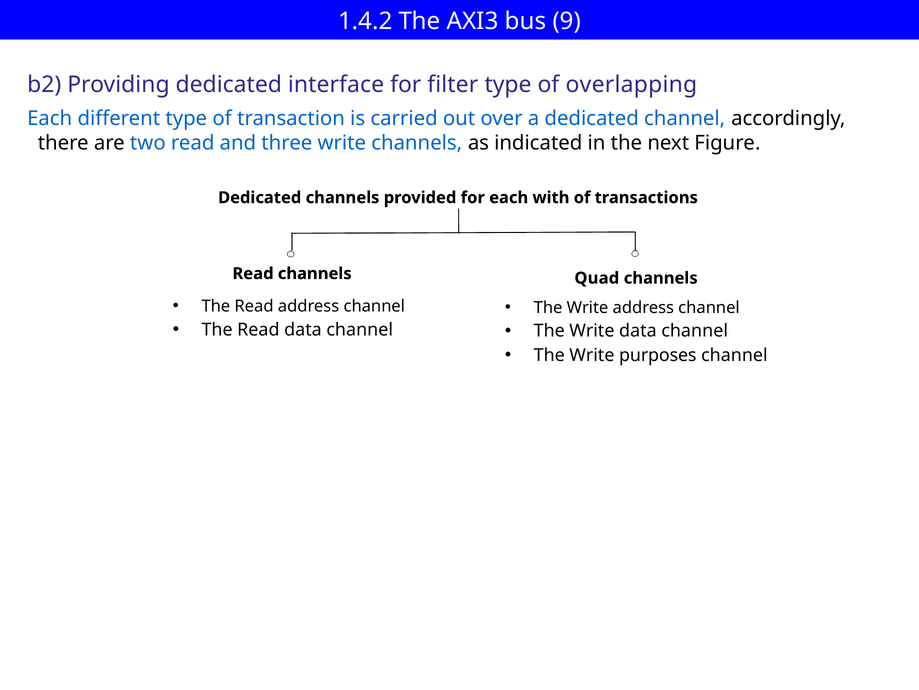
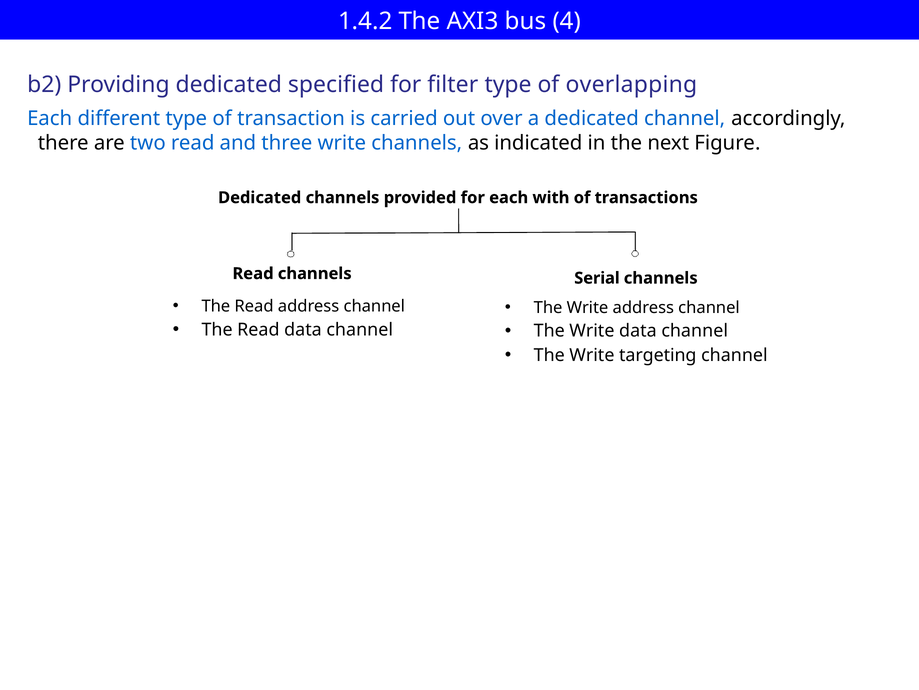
9: 9 -> 4 (567, 21)
interface: interface -> specified (336, 84)
Quad: Quad -> Serial (597, 278)
purposes: purposes -> targeting (658, 355)
